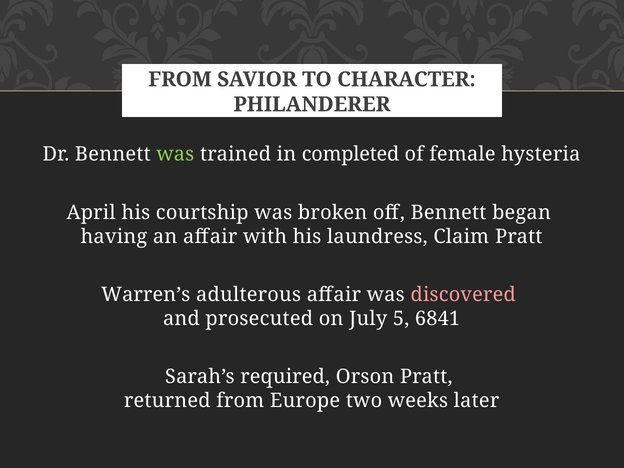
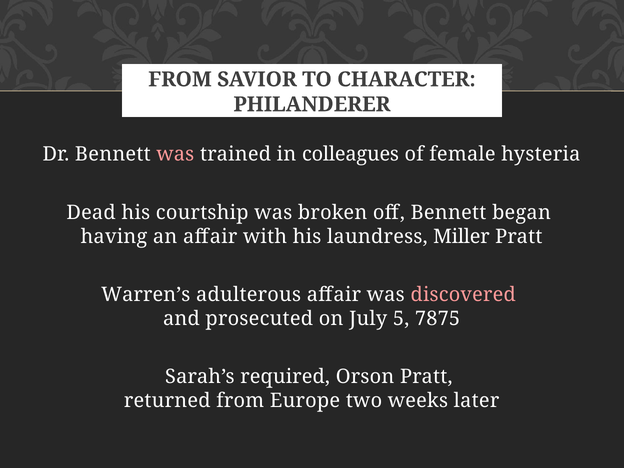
was colour: light green -> pink (175, 154)
completed: completed -> colleagues (350, 154)
April: April -> Dead (91, 213)
Claim: Claim -> Miller (461, 236)
6841: 6841 -> 7875 (438, 319)
